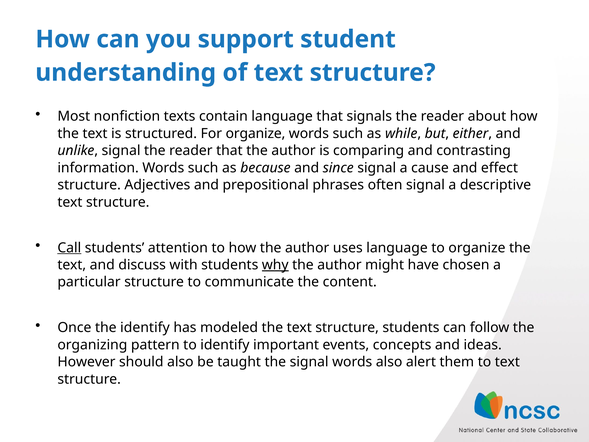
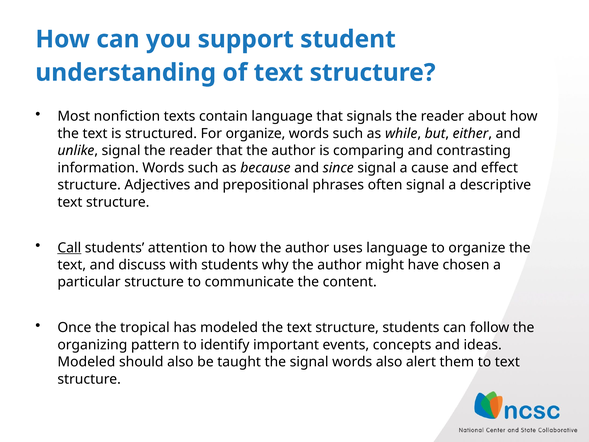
why underline: present -> none (275, 265)
the identify: identify -> tropical (145, 327)
However: However -> Modeled (86, 362)
